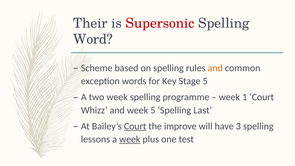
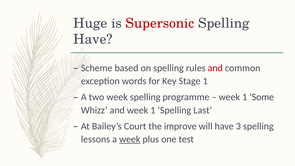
Their: Their -> Huge (90, 23)
Word: Word -> Have (93, 39)
and colour: orange -> red (215, 68)
Stage 5: 5 -> 1 (205, 81)
1 Court: Court -> Some (262, 97)
and week 5: 5 -> 1 (153, 110)
Court underline: present -> none (135, 126)
